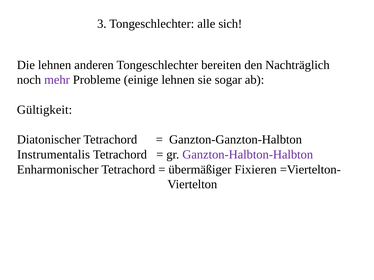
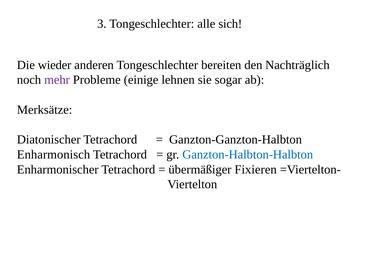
Die lehnen: lehnen -> wieder (55, 65)
Gültigkeit: Gültigkeit -> Merksätze (45, 110)
Instrumentalis: Instrumentalis -> Enharmonisch (54, 155)
Ganzton-Halbton-Halbton colour: purple -> blue (248, 155)
